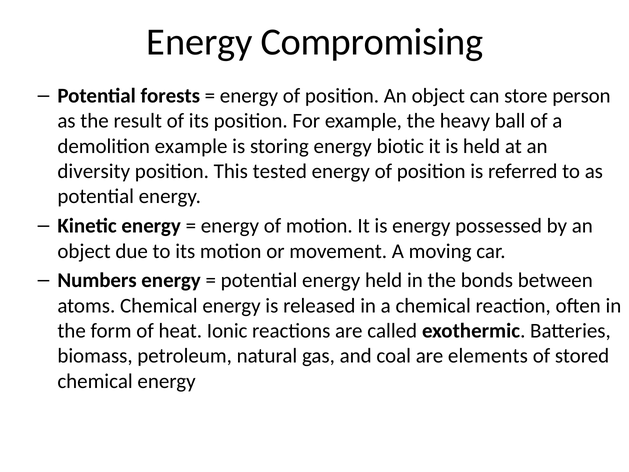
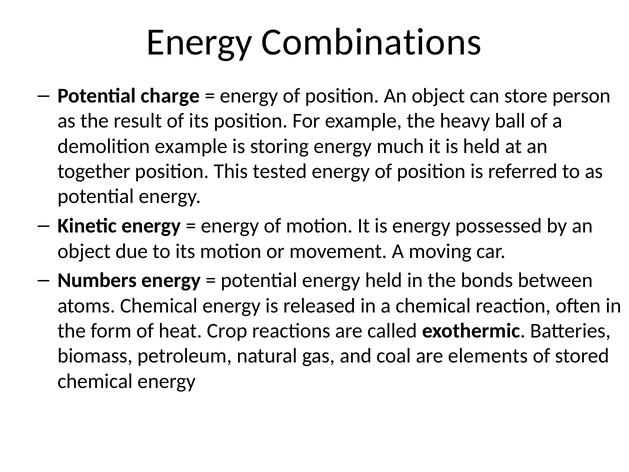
Compromising: Compromising -> Combinations (372, 42)
forests: forests -> charge (170, 96)
biotic: biotic -> much (400, 146)
diversity: diversity -> together (94, 171)
Ionic: Ionic -> Crop (227, 331)
